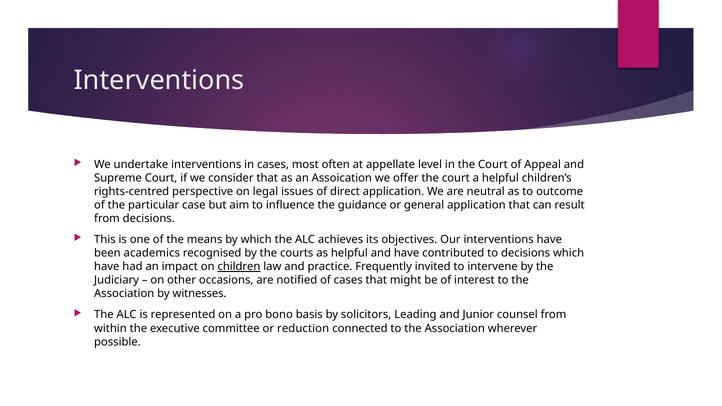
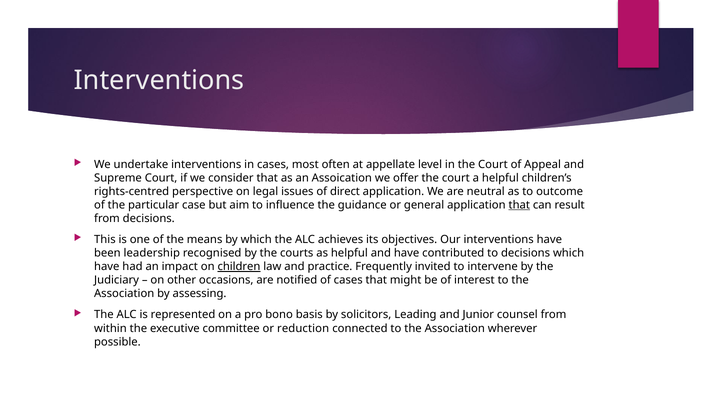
that underline: none -> present (519, 205)
academics: academics -> leadership (152, 253)
witnesses: witnesses -> assessing (200, 294)
